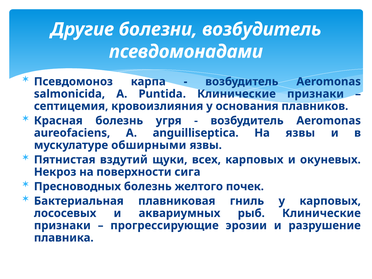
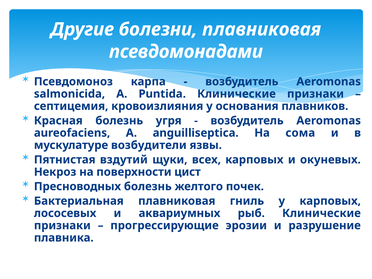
болезни возбудитель: возбудитель -> плавниковая (262, 29)
На язвы: язвы -> сома (300, 133)
обширными: обширными -> возбудители (149, 145)
сига: сига -> цист (188, 172)
